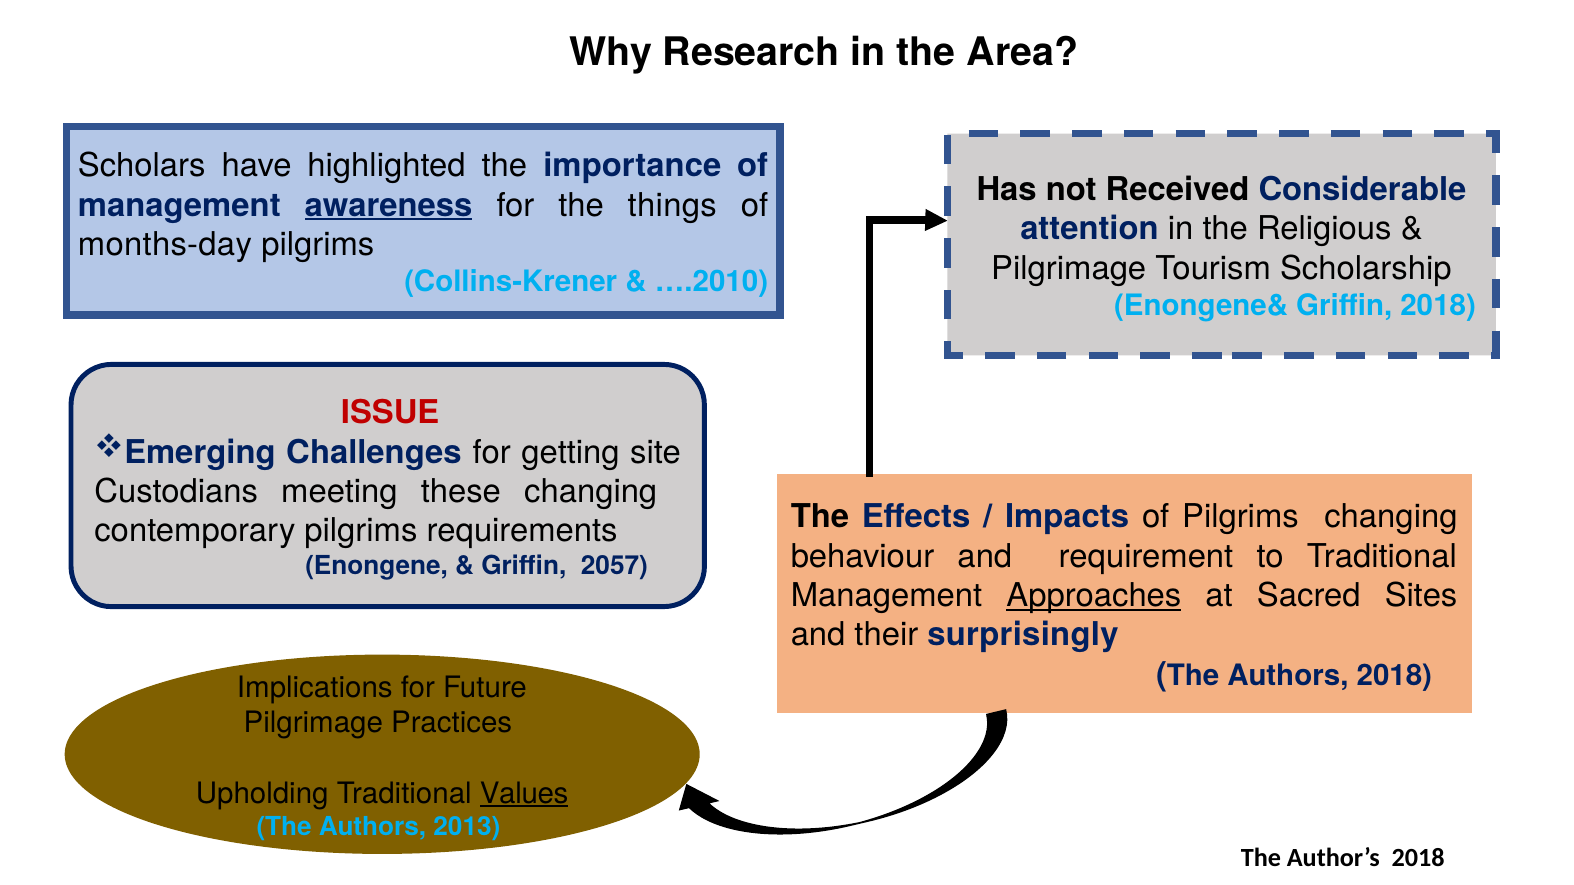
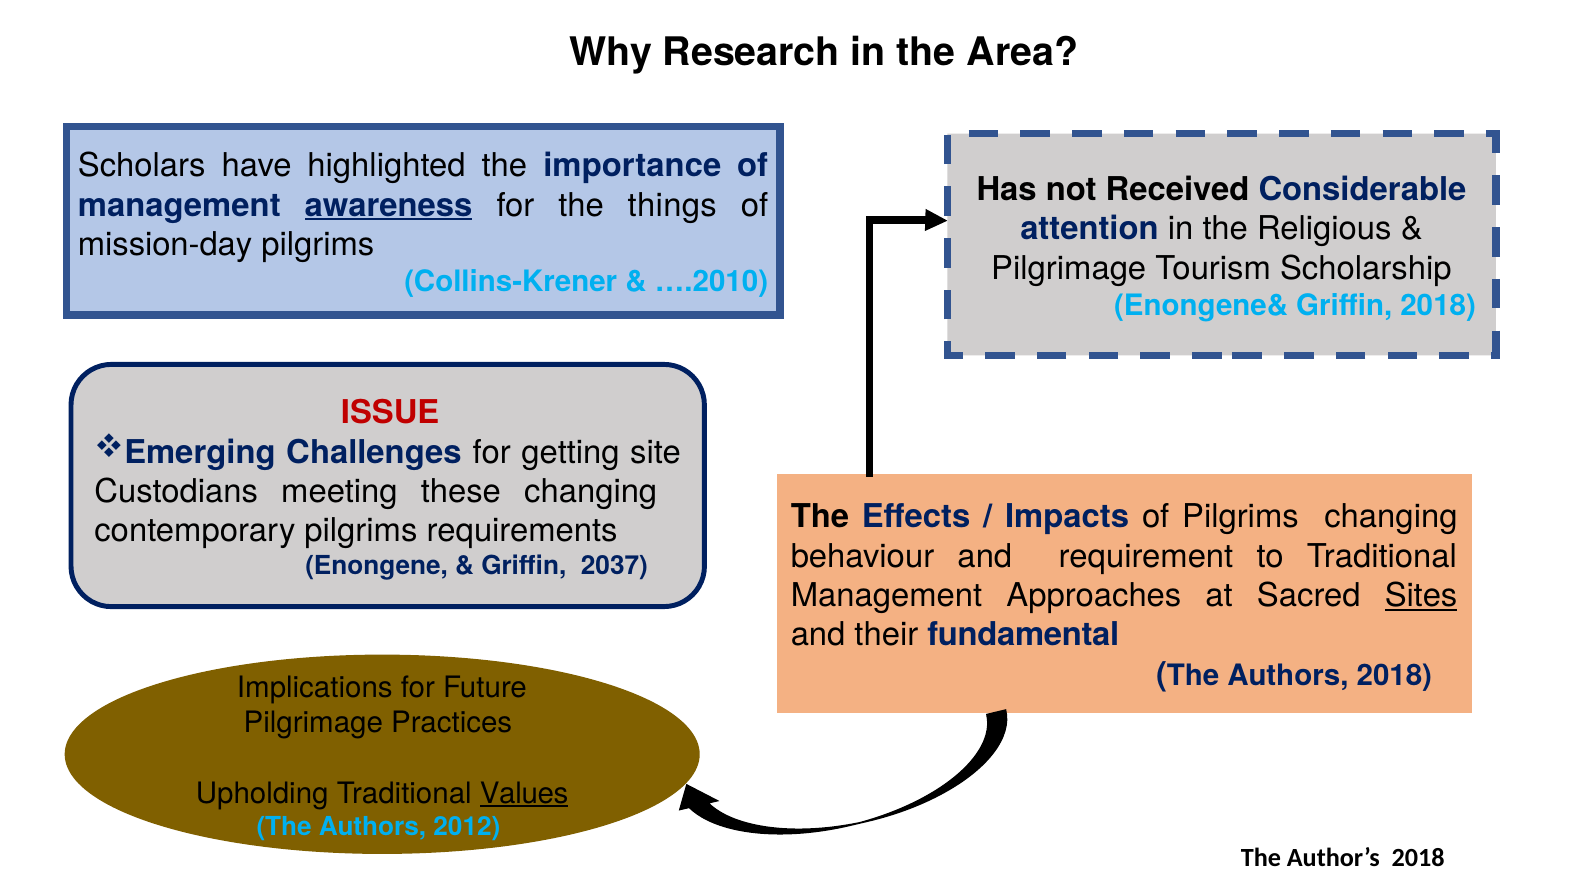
months-day: months-day -> mission-day (165, 245)
2057: 2057 -> 2037 (614, 566)
Approaches underline: present -> none (1094, 596)
Sites underline: none -> present (1421, 596)
surprisingly: surprisingly -> fundamental (1023, 635)
2013: 2013 -> 2012 (467, 827)
